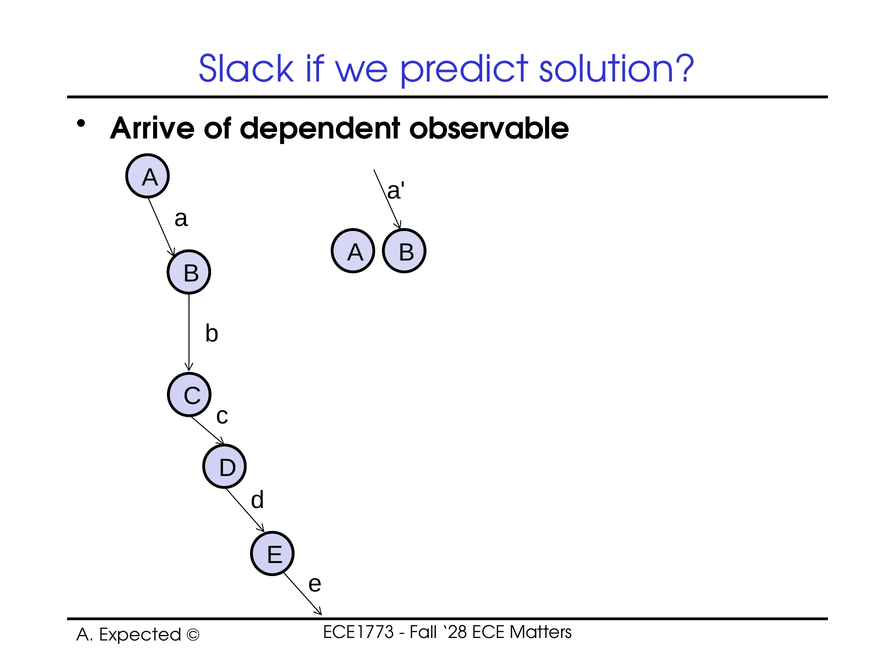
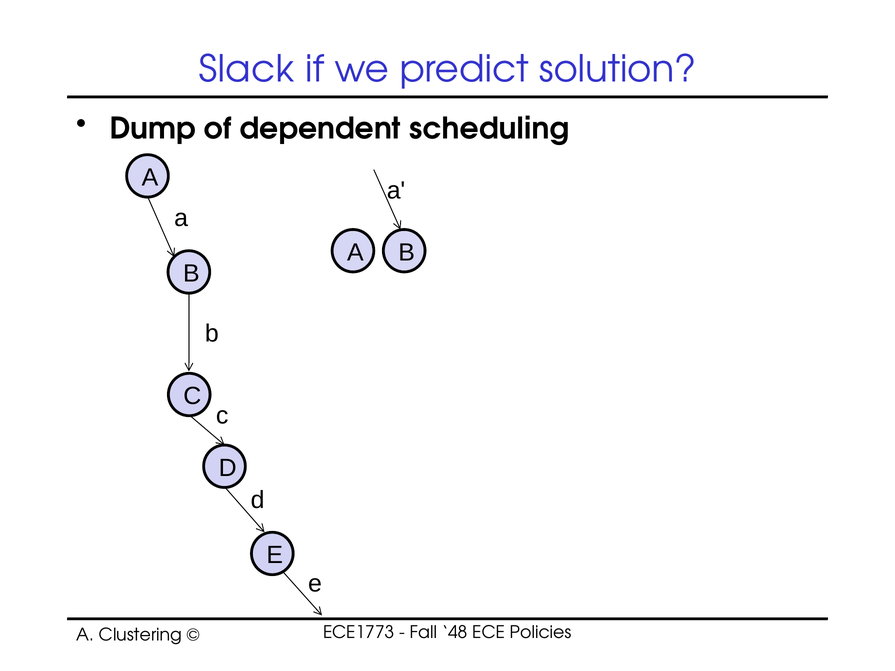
Arrive: Arrive -> Dump (153, 129)
observable: observable -> scheduling (489, 129)
Expected: Expected -> Clustering (140, 635)
28: 28 -> 48 (455, 633)
Matters: Matters -> Policies (541, 633)
